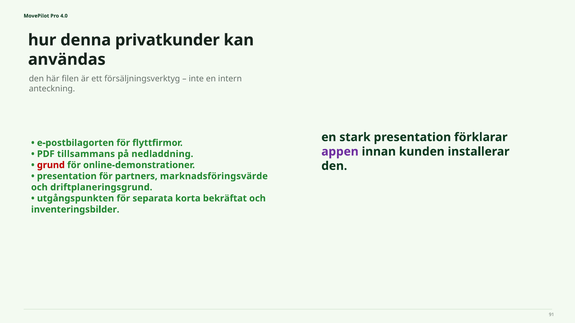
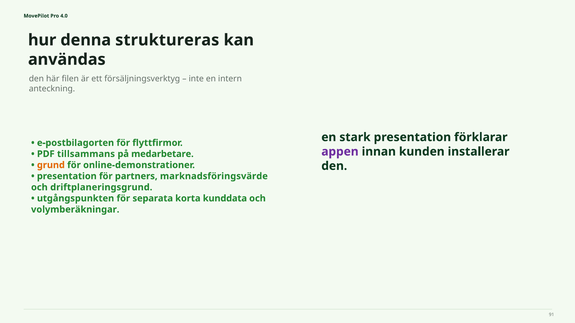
privatkunder: privatkunder -> struktureras (167, 40)
nedladdning: nedladdning -> medarbetare (162, 154)
grund colour: red -> orange (51, 165)
bekräftat: bekräftat -> kunddata (225, 199)
inventeringsbilder: inventeringsbilder -> volymberäkningar (75, 210)
